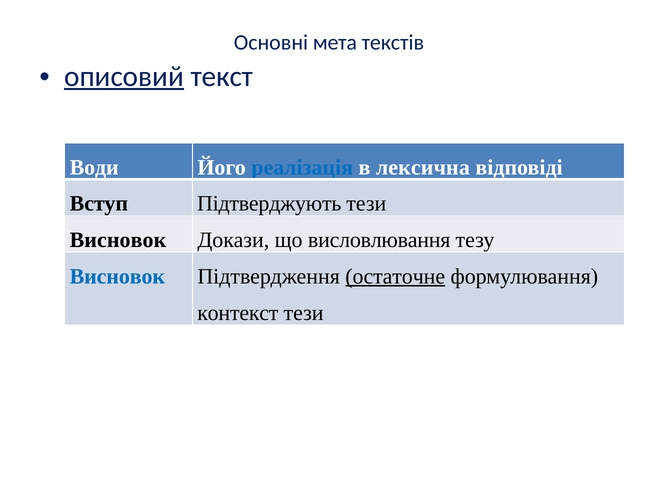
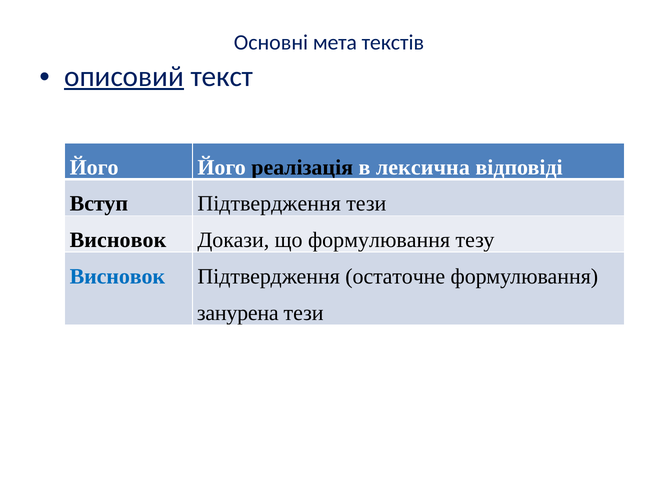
Води: Води -> Його (94, 168)
реалізація colour: blue -> black (302, 168)
Вступ Підтверджують: Підтверджують -> Підтвердження (269, 204)
що висловлювання: висловлювання -> формулювання (379, 240)
остаточне underline: present -> none (395, 277)
контекст: контекст -> занурена (238, 313)
